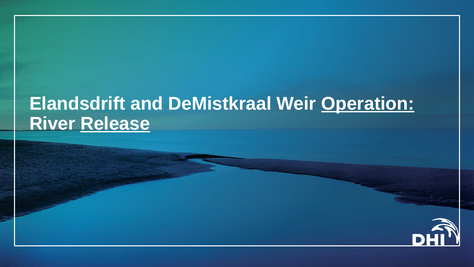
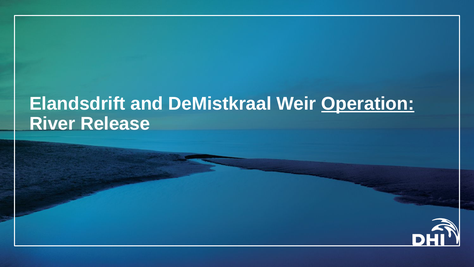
Release underline: present -> none (115, 124)
